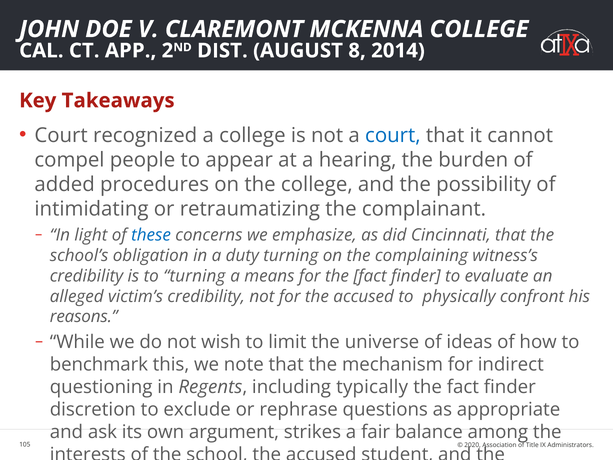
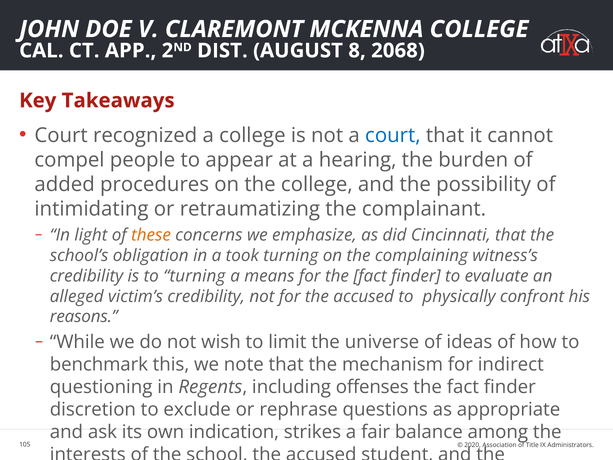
2014: 2014 -> 2068 (398, 51)
these colour: blue -> orange (151, 235)
duty: duty -> took (242, 255)
typically: typically -> offenses (372, 387)
argument: argument -> indication (234, 432)
